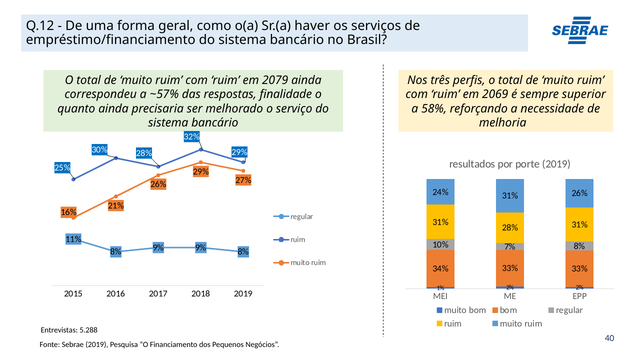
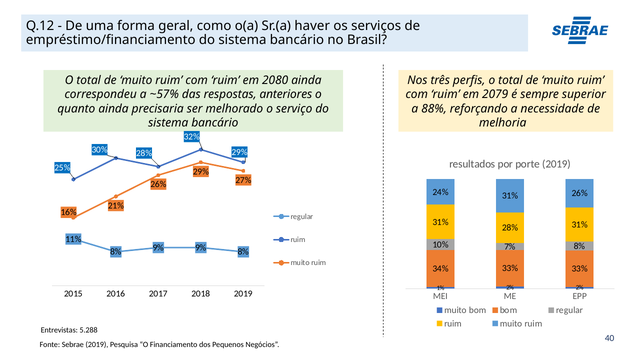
2079: 2079 -> 2080 (275, 80)
finalidade: finalidade -> anteriores (286, 94)
2069: 2069 -> 2079 (495, 94)
58%: 58% -> 88% (434, 109)
